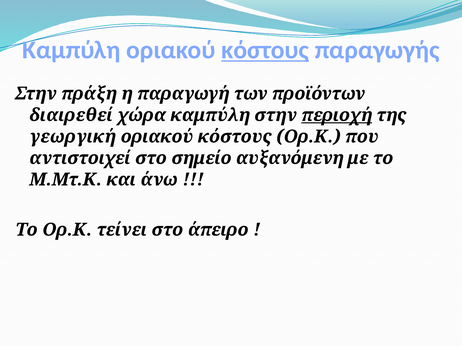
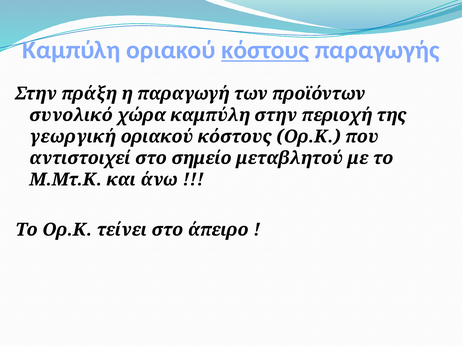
διαιρεθεί: διαιρεθεί -> συνολικό (71, 115)
περιοχή underline: present -> none (337, 115)
αυξανόμενη: αυξανόμενη -> μεταβλητού (290, 158)
